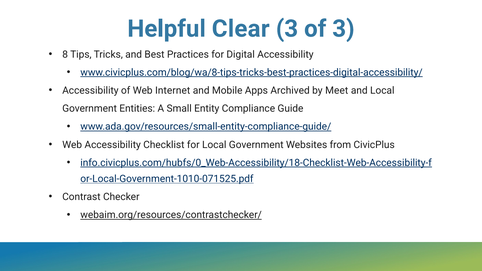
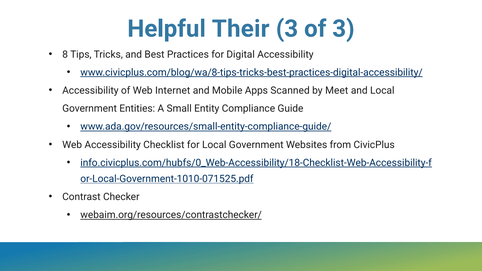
Clear: Clear -> Their (241, 29)
Archived: Archived -> Scanned (290, 91)
